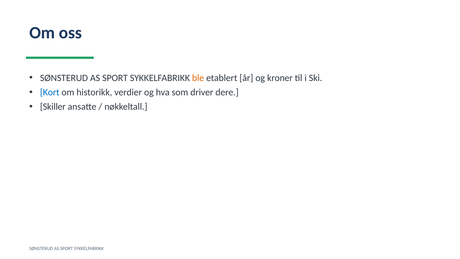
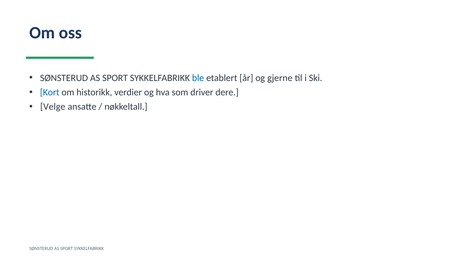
ble colour: orange -> blue (198, 78)
kroner: kroner -> gjerne (280, 78)
Skiller: Skiller -> Velge (53, 107)
